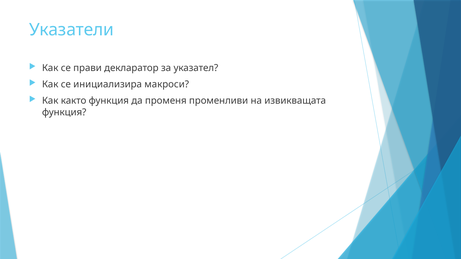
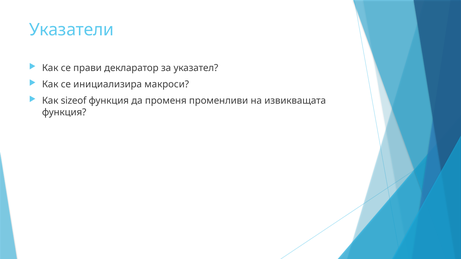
както: както -> sizeof (74, 101)
